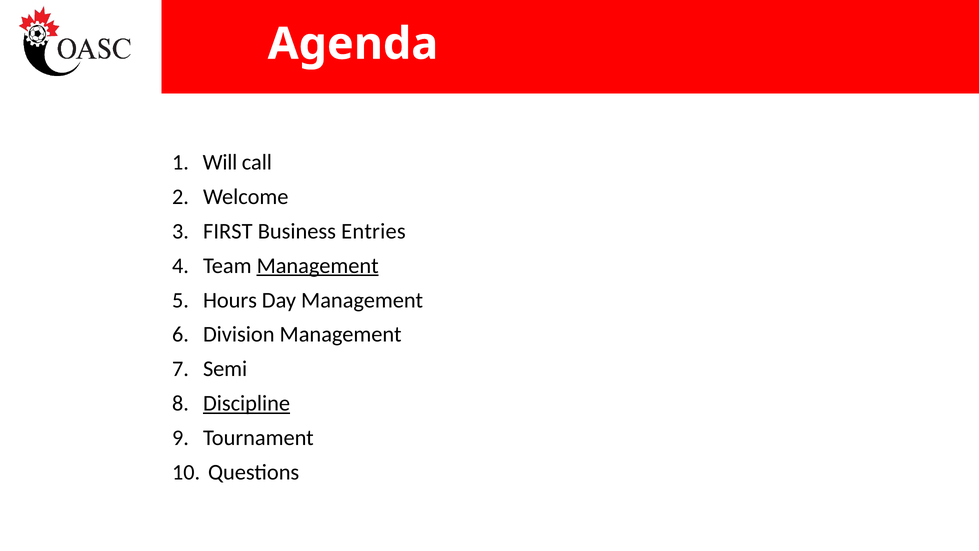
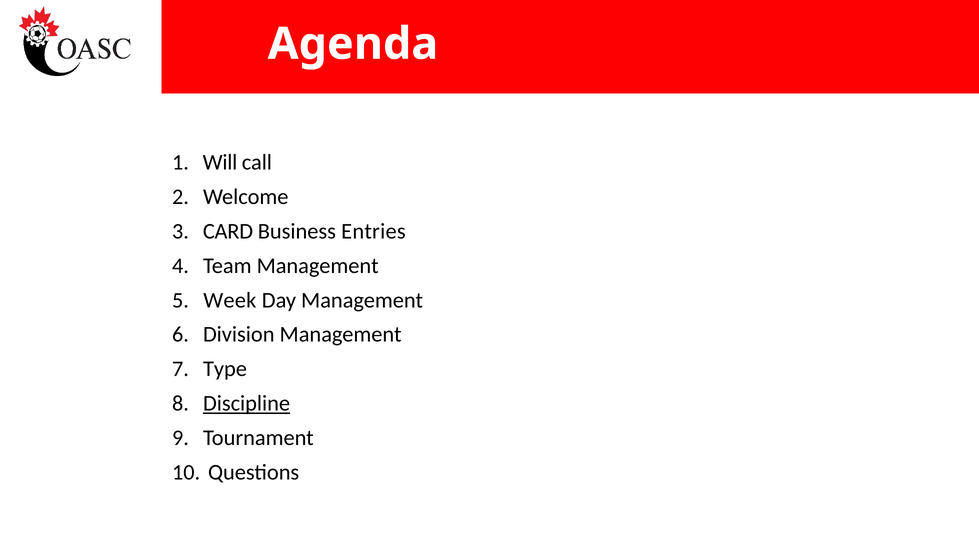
FIRST: FIRST -> CARD (228, 231)
Management underline: present -> none (318, 266)
Hours: Hours -> Week (230, 300)
Semi: Semi -> Type (225, 369)
